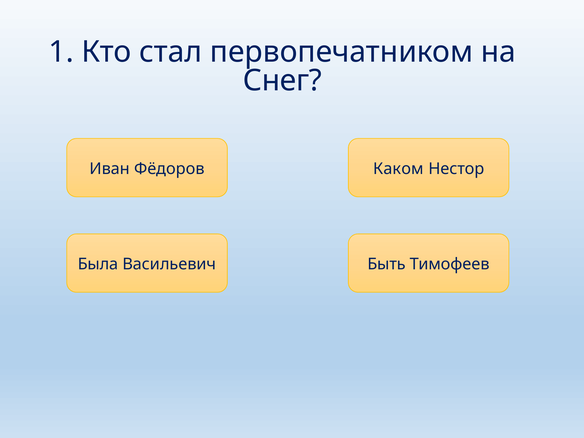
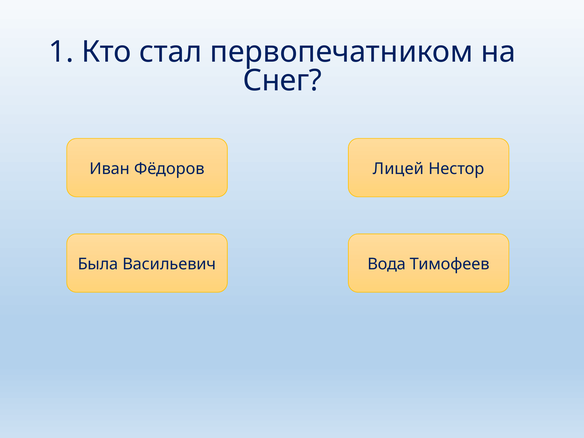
Каком: Каком -> Лицей (398, 169)
Быть: Быть -> Вода (387, 264)
